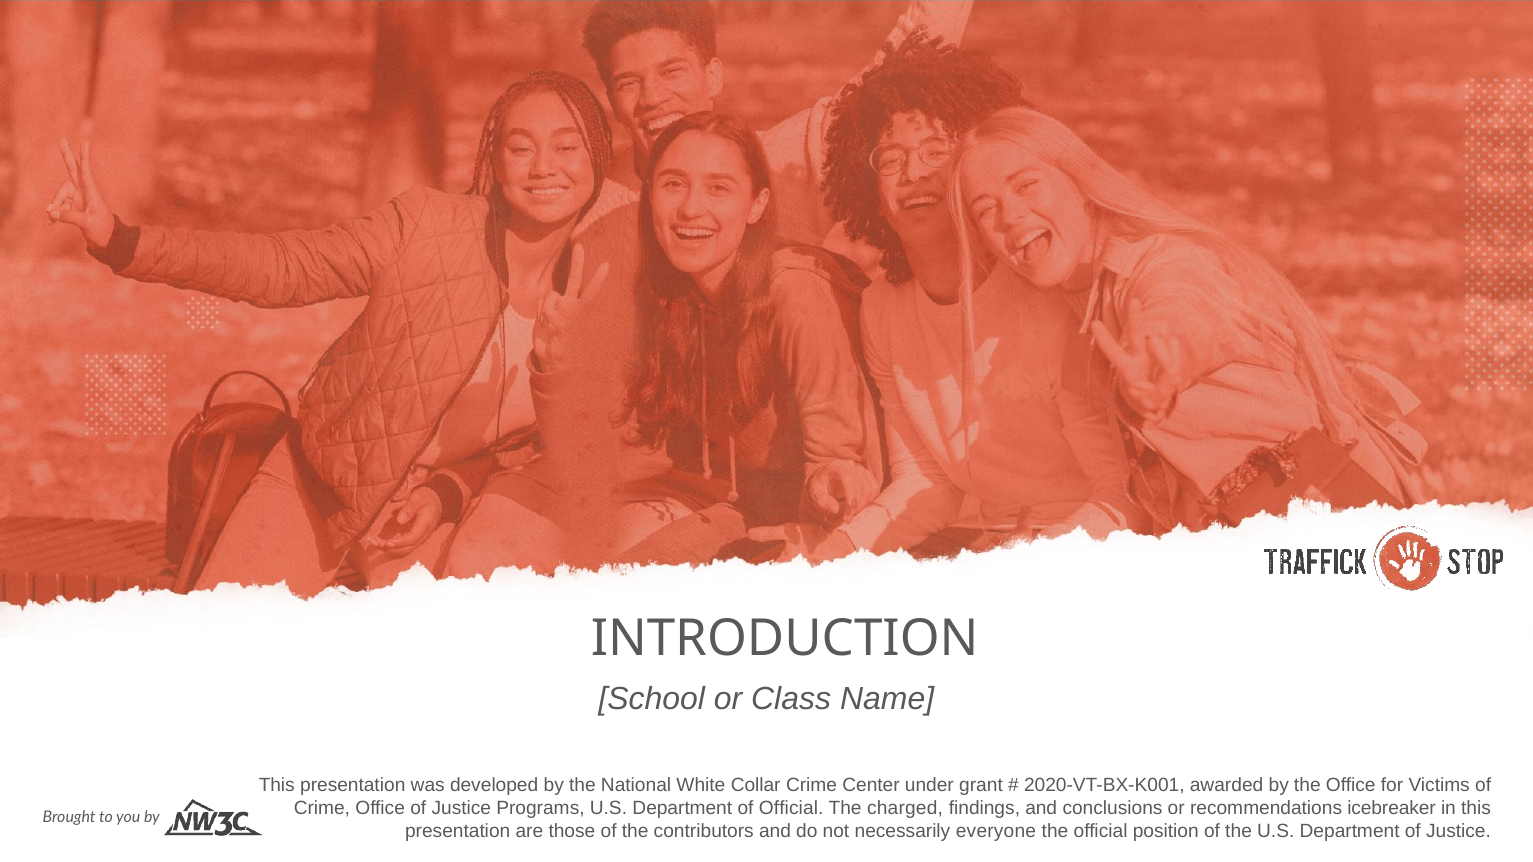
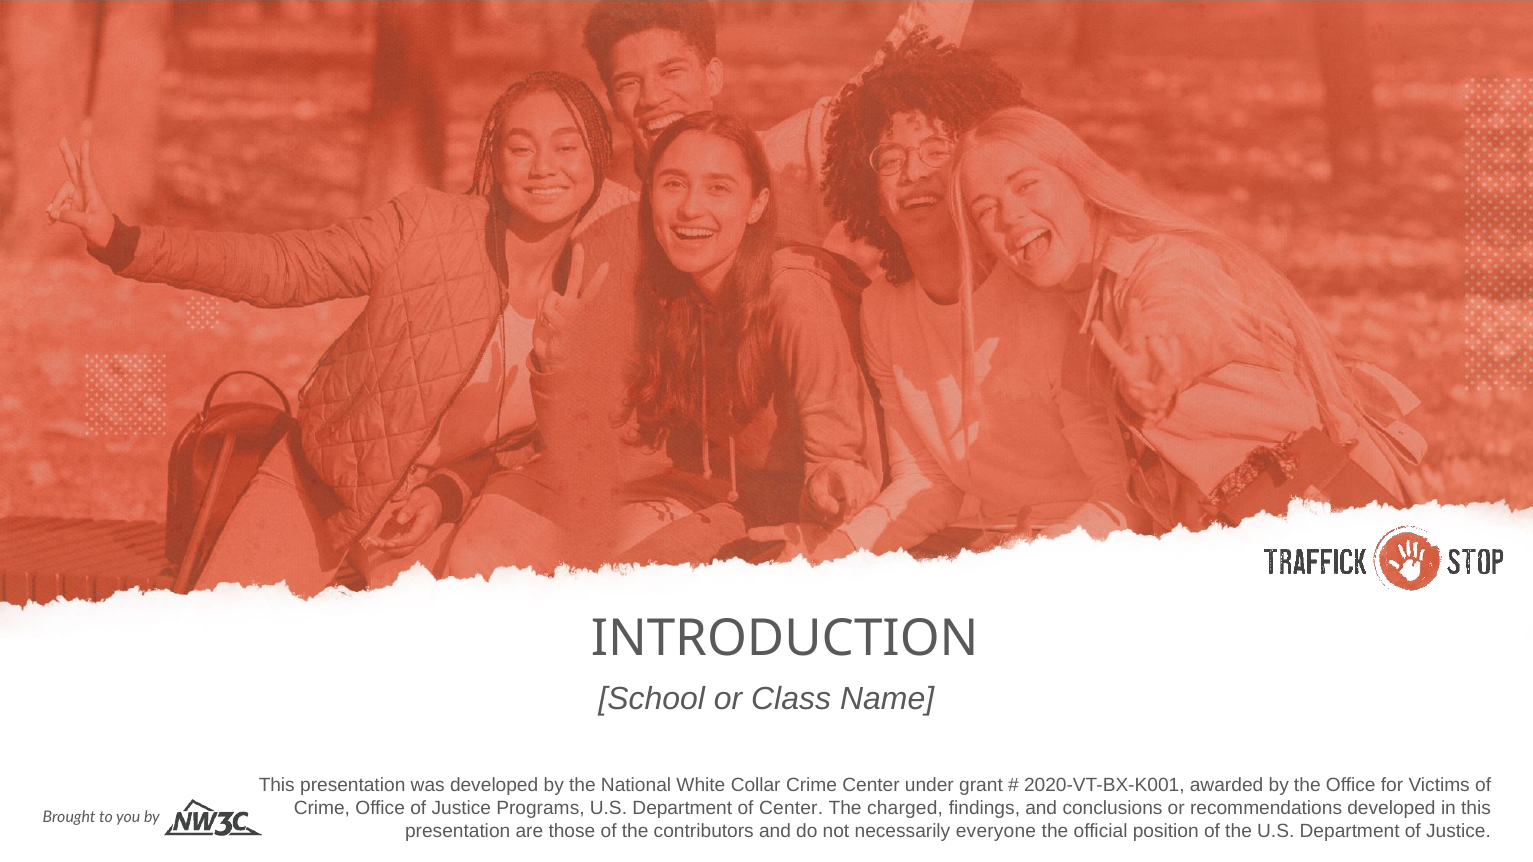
of Official: Official -> Center (791, 809)
recommendations icebreaker: icebreaker -> developed (1391, 809)
